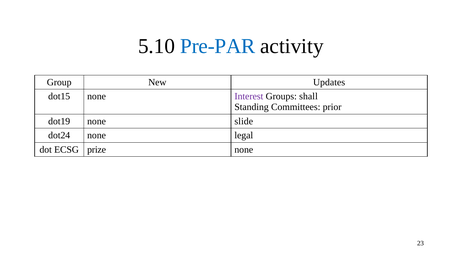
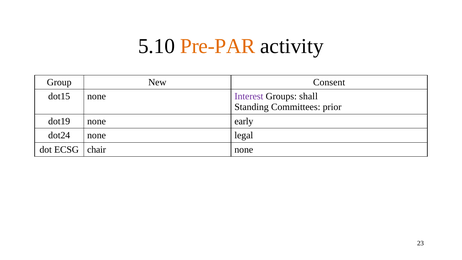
Pre-PAR colour: blue -> orange (218, 46)
Updates: Updates -> Consent (329, 82)
slide: slide -> early (244, 121)
prize: prize -> chair (97, 150)
